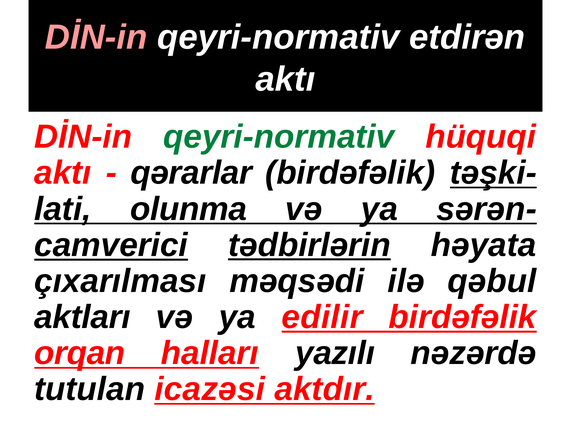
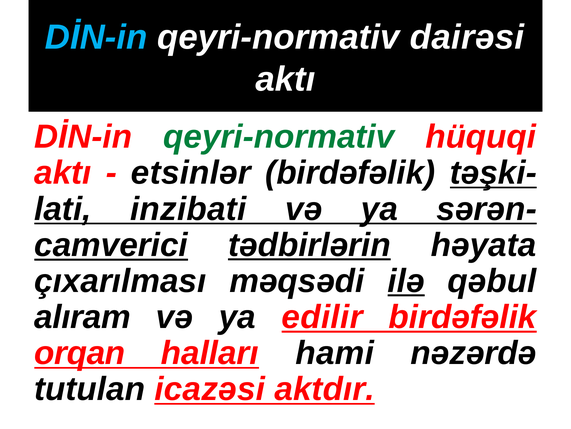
DİN-in colour: pink -> light blue (96, 37)
etdirən: etdirən -> dairəsi (467, 37)
qərarlar: qərarlar -> etsinlər (191, 173)
olunma: olunma -> inzibati (188, 209)
ilə underline: none -> present (406, 281)
aktları: aktları -> alıram (82, 317)
yazılı: yazılı -> hami (335, 353)
